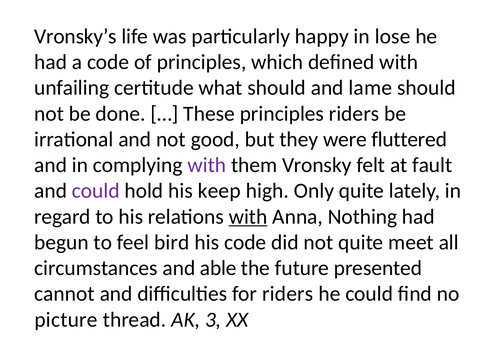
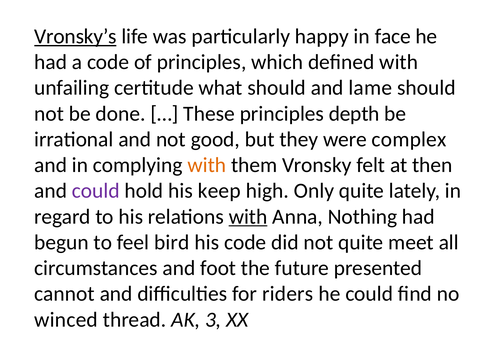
Vronsky’s underline: none -> present (75, 36)
lose: lose -> face (393, 36)
principles riders: riders -> depth (354, 114)
fluttered: fluttered -> complex (409, 139)
with colour: purple -> orange (207, 165)
fault: fault -> then (432, 165)
able: able -> foot (218, 268)
picture: picture -> winced (66, 320)
